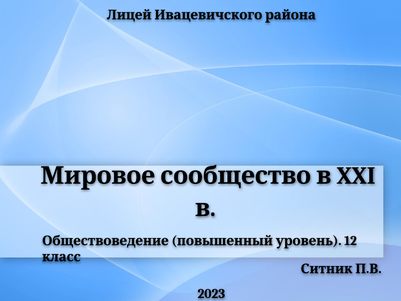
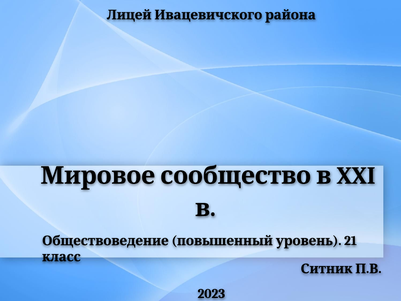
12: 12 -> 21 (351, 241)
